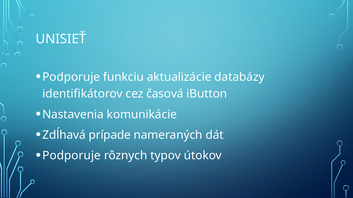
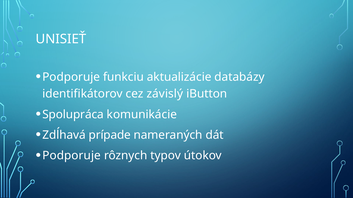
časová: časová -> závislý (165, 94)
Nastavenia: Nastavenia -> Spolupráca (73, 115)
